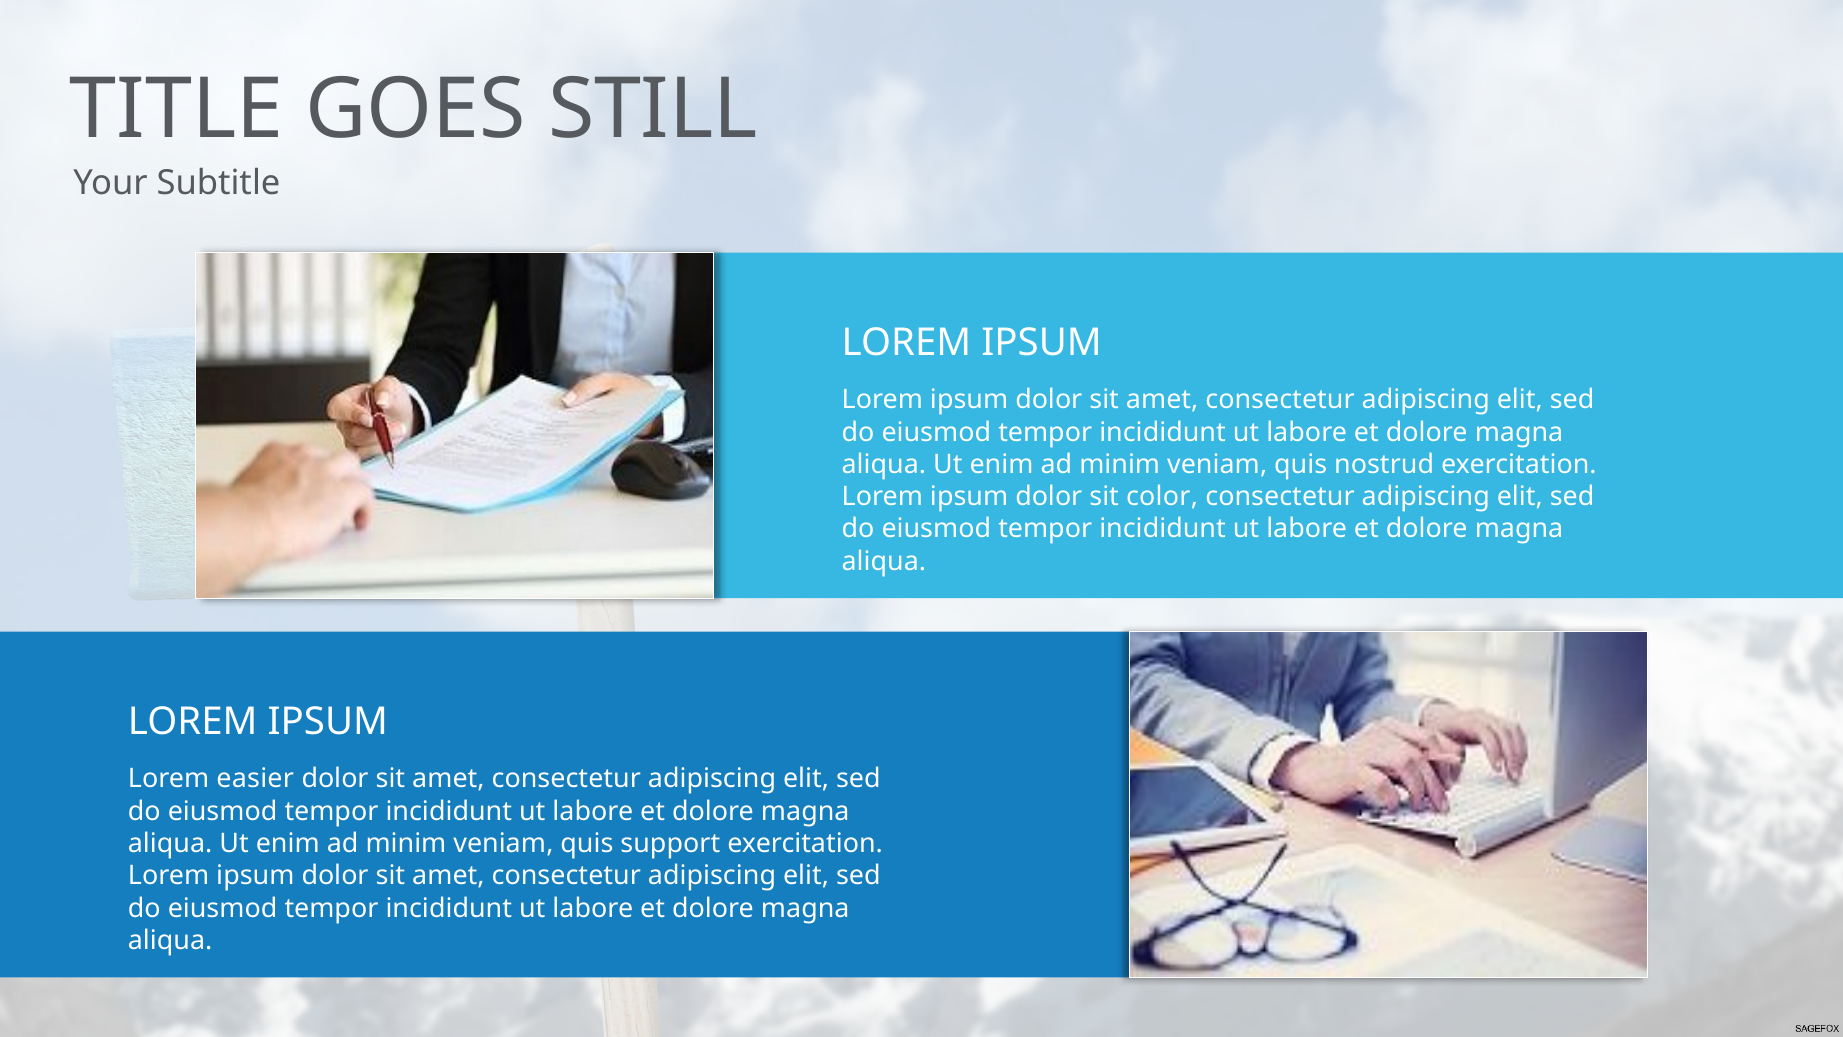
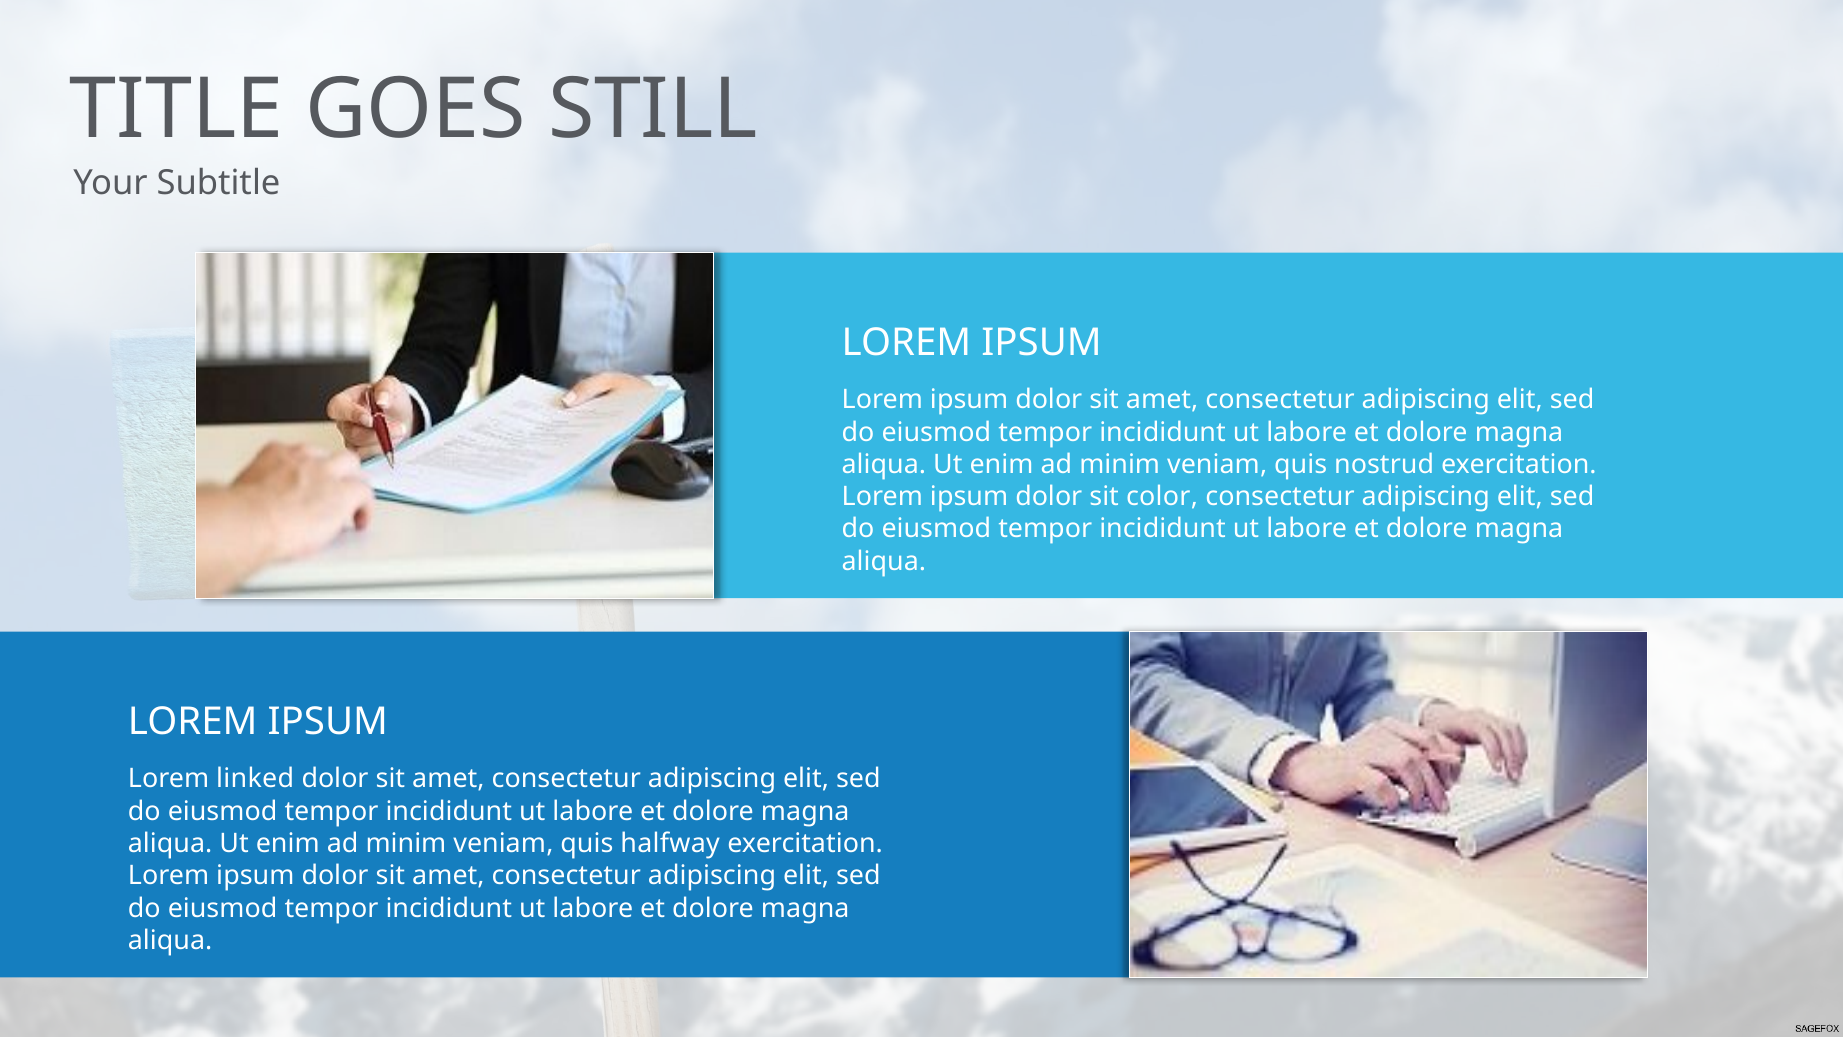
easier: easier -> linked (255, 779)
support: support -> halfway (670, 843)
